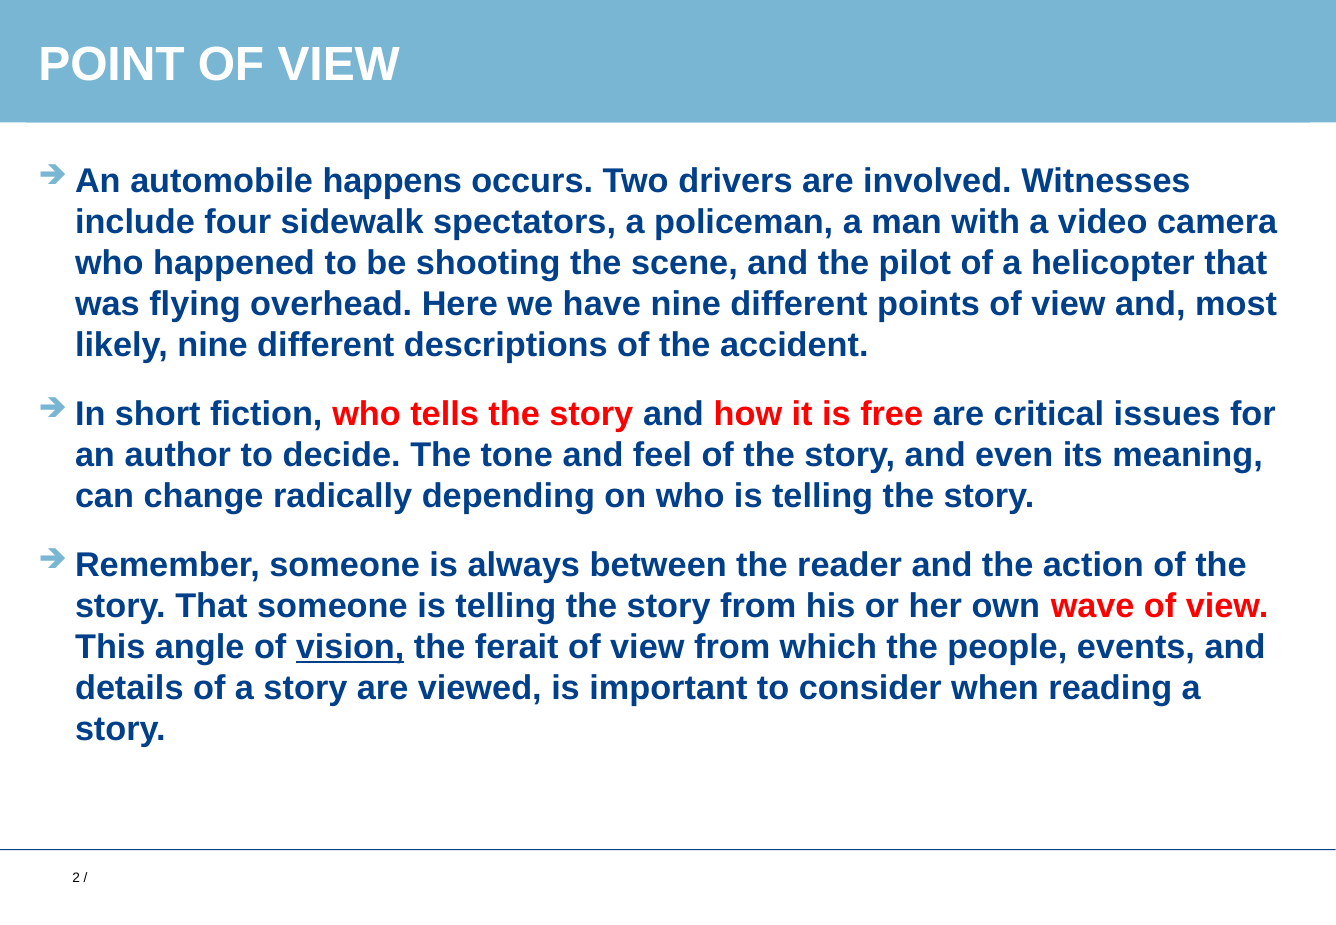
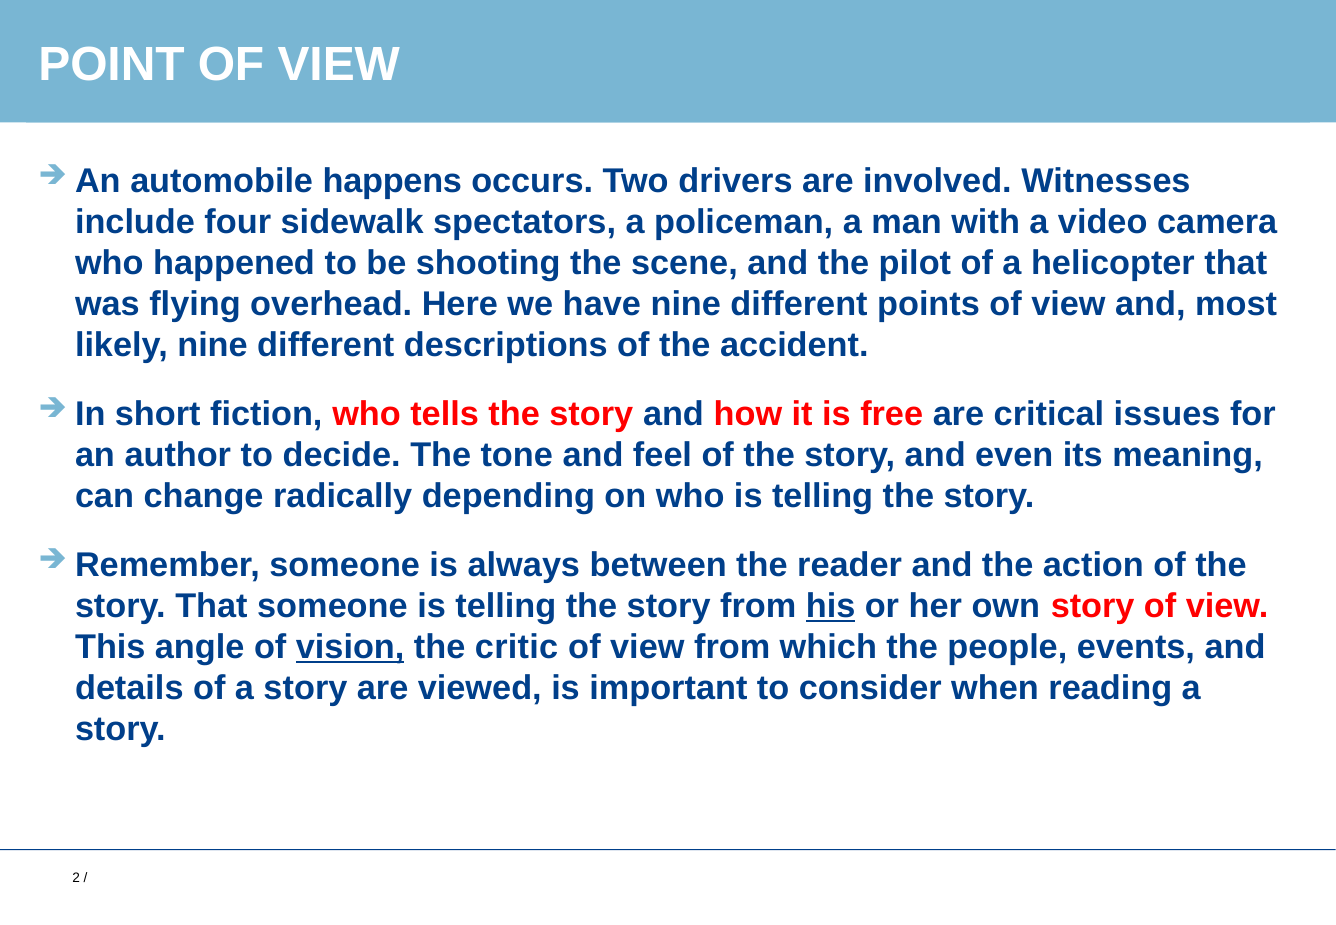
his underline: none -> present (831, 606)
own wave: wave -> story (1093, 606)
ferait: ferait -> critic (517, 647)
